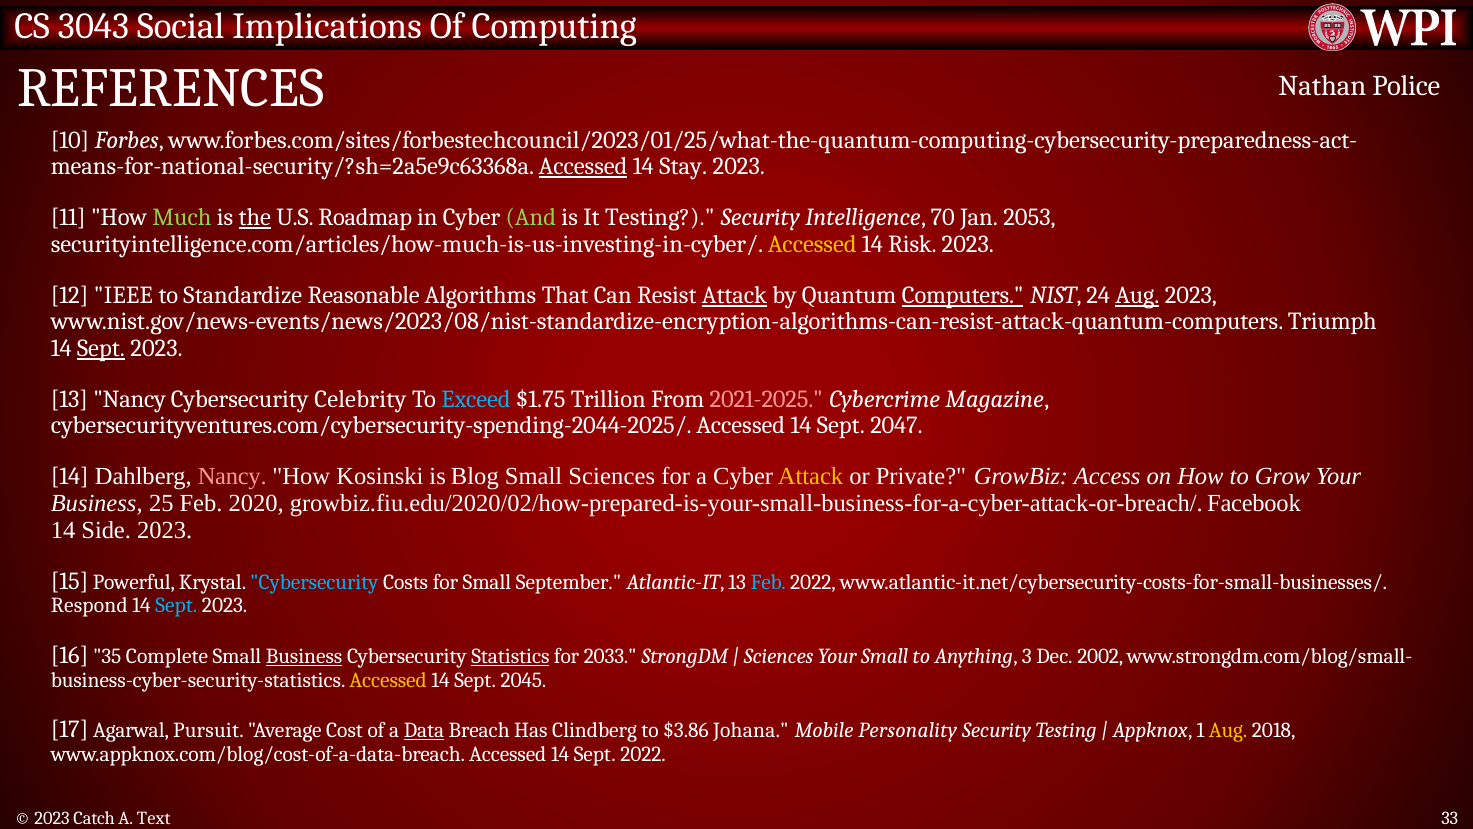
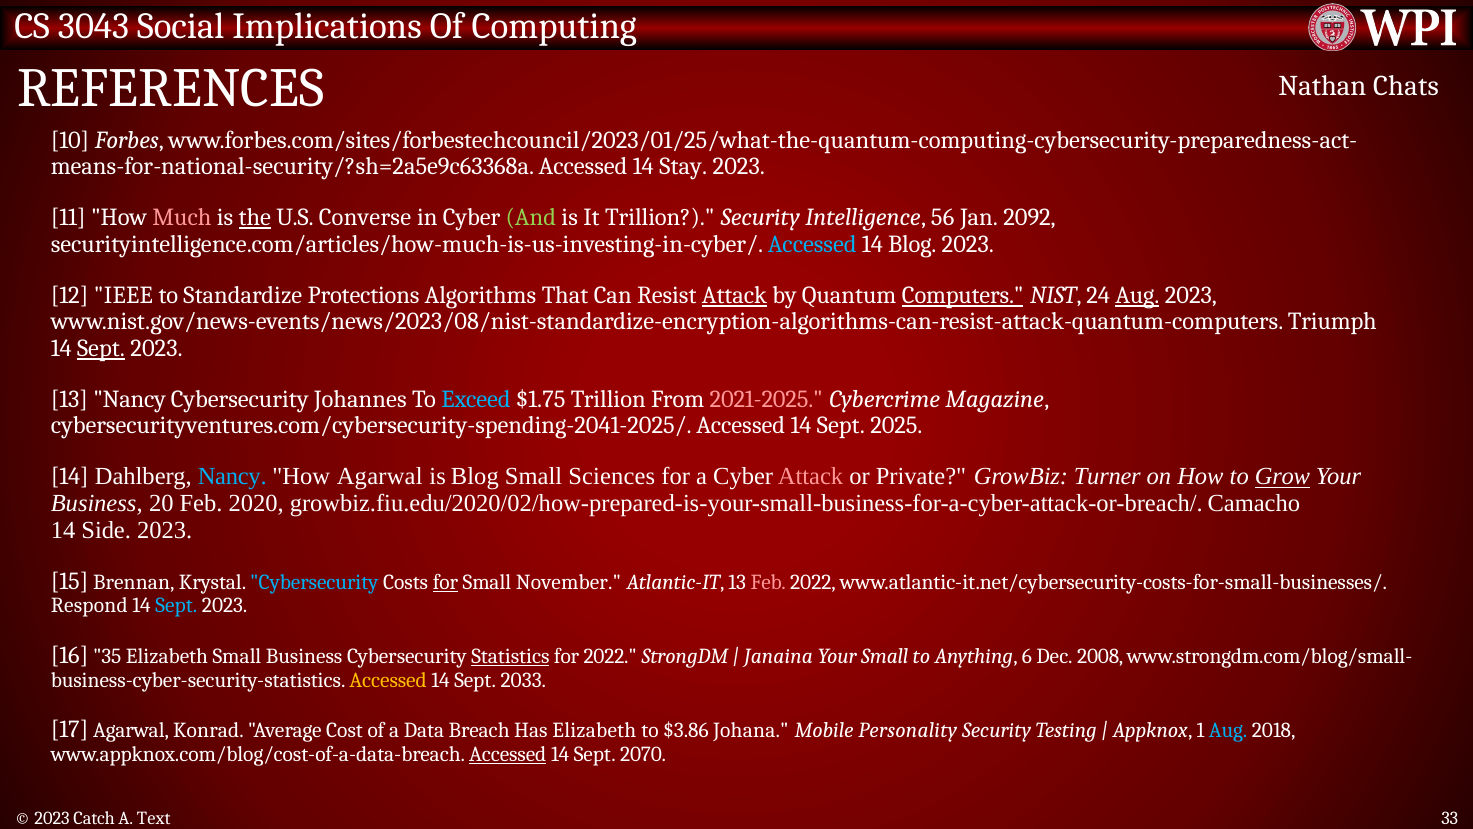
Police: Police -> Chats (1406, 86)
Accessed underline: present -> none (583, 167)
Much colour: light green -> pink (182, 218)
Roadmap: Roadmap -> Converse (365, 218)
It Testing: Testing -> Trillion (660, 218)
70: 70 -> 56 (943, 218)
2053: 2053 -> 2092 (1030, 218)
Accessed colour: yellow -> light blue (812, 244)
14 Risk: Risk -> Blog (912, 244)
Reasonable: Reasonable -> Protections (364, 295)
Celebrity: Celebrity -> Johannes (360, 399)
cybersecurityventures.com/cybersecurity-spending-2044-2025/: cybersecurityventures.com/cybersecurity-spending-2044-2025/ -> cybersecurityventures.com/cybersecurity-spending-2041-2025/ (371, 426)
2047: 2047 -> 2025 (896, 426)
Nancy colour: pink -> light blue (232, 477)
How Kosinski: Kosinski -> Agarwal (380, 477)
Attack colour: yellow -> pink (811, 477)
Access: Access -> Turner (1107, 477)
Grow underline: none -> present (1282, 477)
25: 25 -> 20 (161, 503)
Facebook: Facebook -> Camacho (1254, 503)
Powerful: Powerful -> Brennan (134, 582)
for underline: none -> present (446, 582)
September: September -> November (568, 582)
Feb colour: light blue -> pink (768, 582)
35 Complete: Complete -> Elizabeth (167, 656)
Business underline: present -> none (304, 656)
for 2033: 2033 -> 2022 (610, 656)
Sciences: Sciences -> Janaina (779, 656)
3: 3 -> 6 (1027, 656)
2002: 2002 -> 2008 (1100, 656)
2045: 2045 -> 2033 (523, 680)
Pursuit: Pursuit -> Konrad (208, 730)
Data underline: present -> none (424, 730)
Has Clindberg: Clindberg -> Elizabeth (594, 730)
Aug colour: yellow -> light blue (1228, 730)
Accessed underline: none -> present (508, 754)
Sept 2022: 2022 -> 2070 (643, 754)
